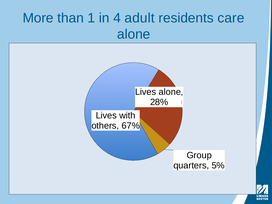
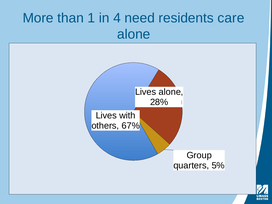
adult: adult -> need (140, 18)
